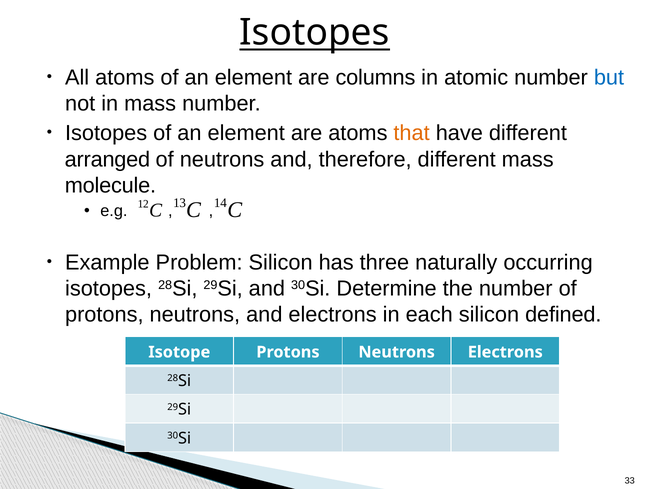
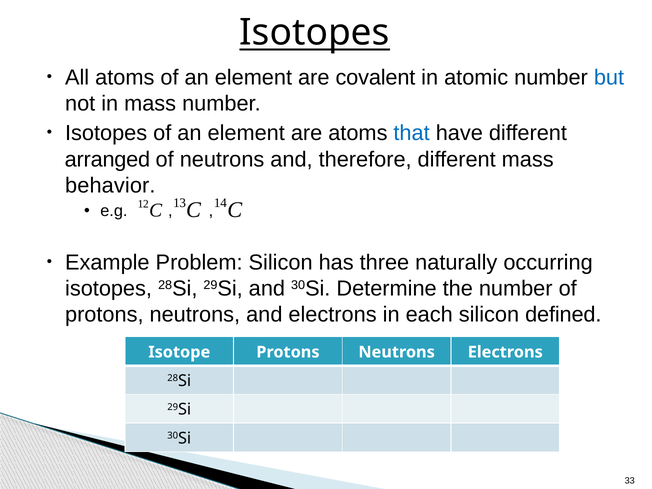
columns: columns -> covalent (375, 78)
that colour: orange -> blue (412, 133)
molecule: molecule -> behavior (110, 185)
